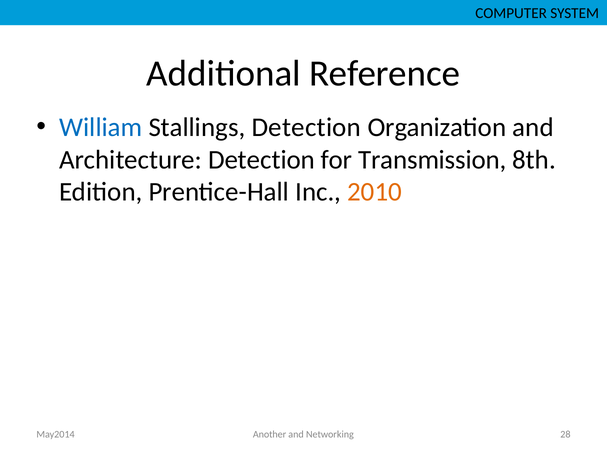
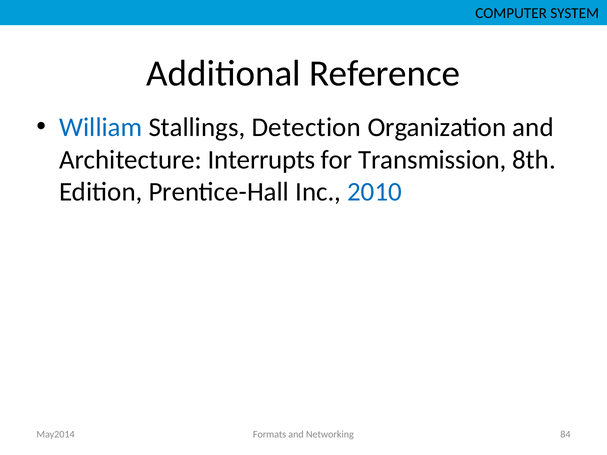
Architecture Detection: Detection -> Interrupts (262, 160)
2010 colour: orange -> blue (375, 192)
Another: Another -> Formats (270, 435)
28: 28 -> 84 (565, 435)
